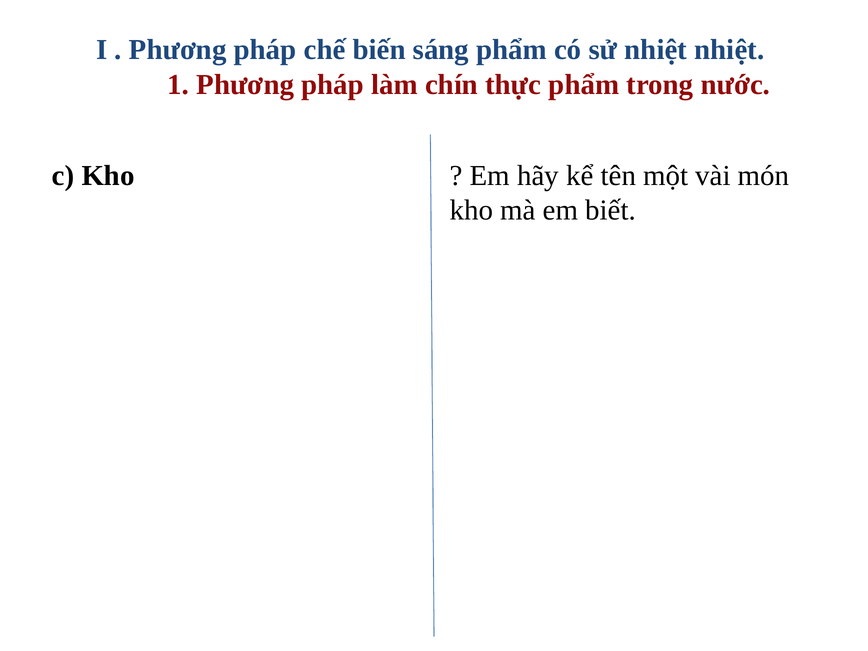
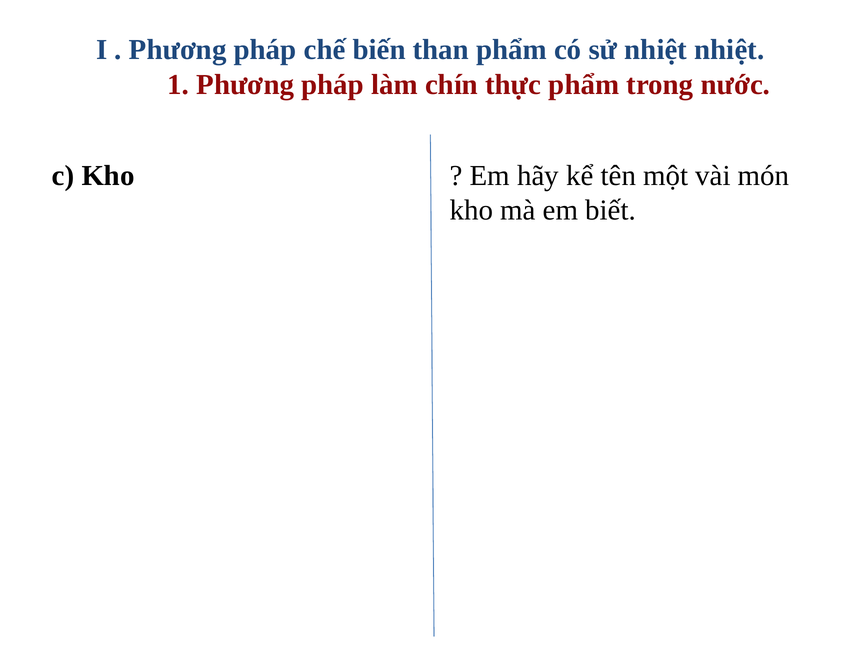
sáng: sáng -> than (441, 50)
